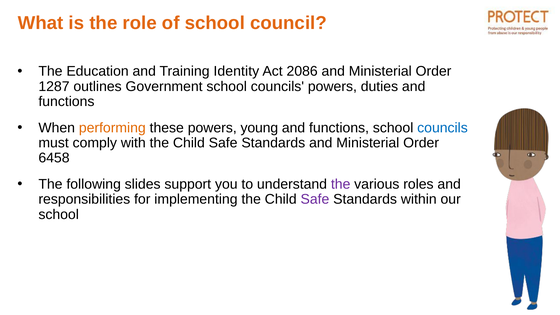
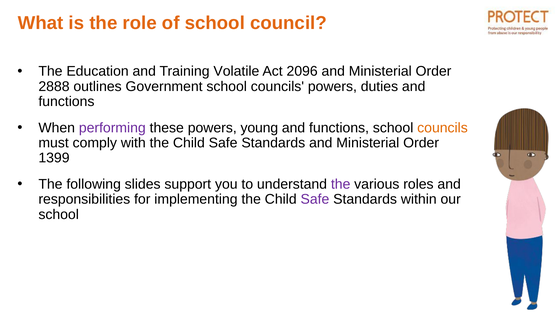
Identity: Identity -> Volatile (236, 71)
2086: 2086 -> 2096 (302, 71)
1287: 1287 -> 2888 (54, 86)
performing colour: orange -> purple (112, 128)
councils colour: blue -> orange (443, 128)
6458: 6458 -> 1399 (54, 158)
